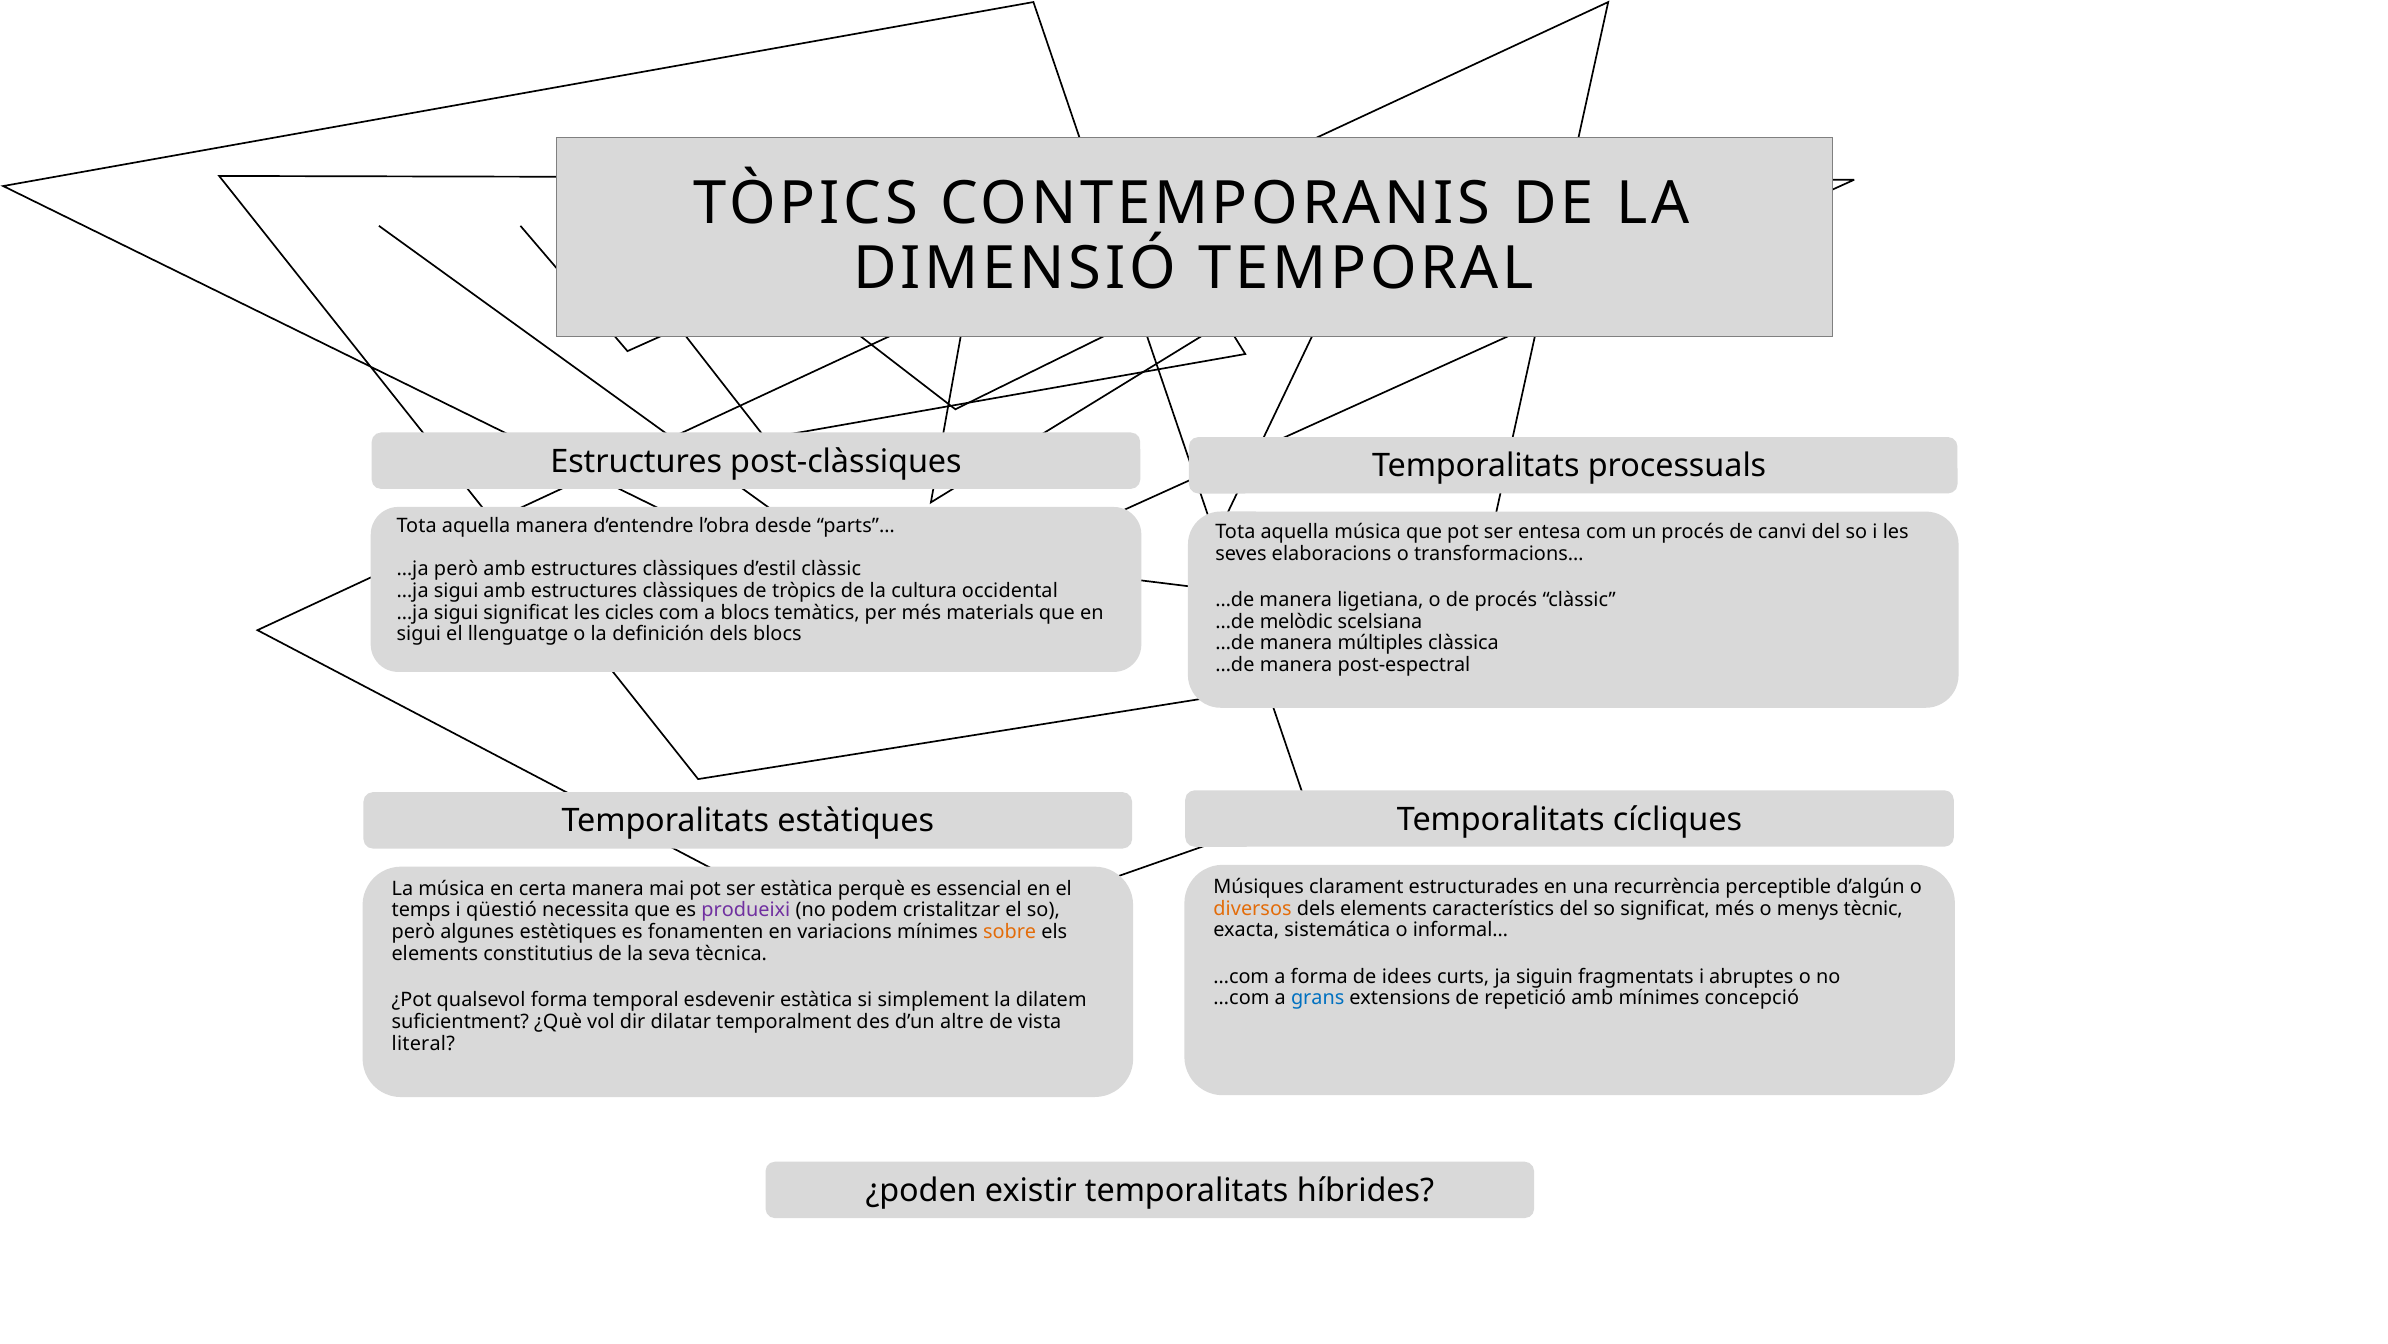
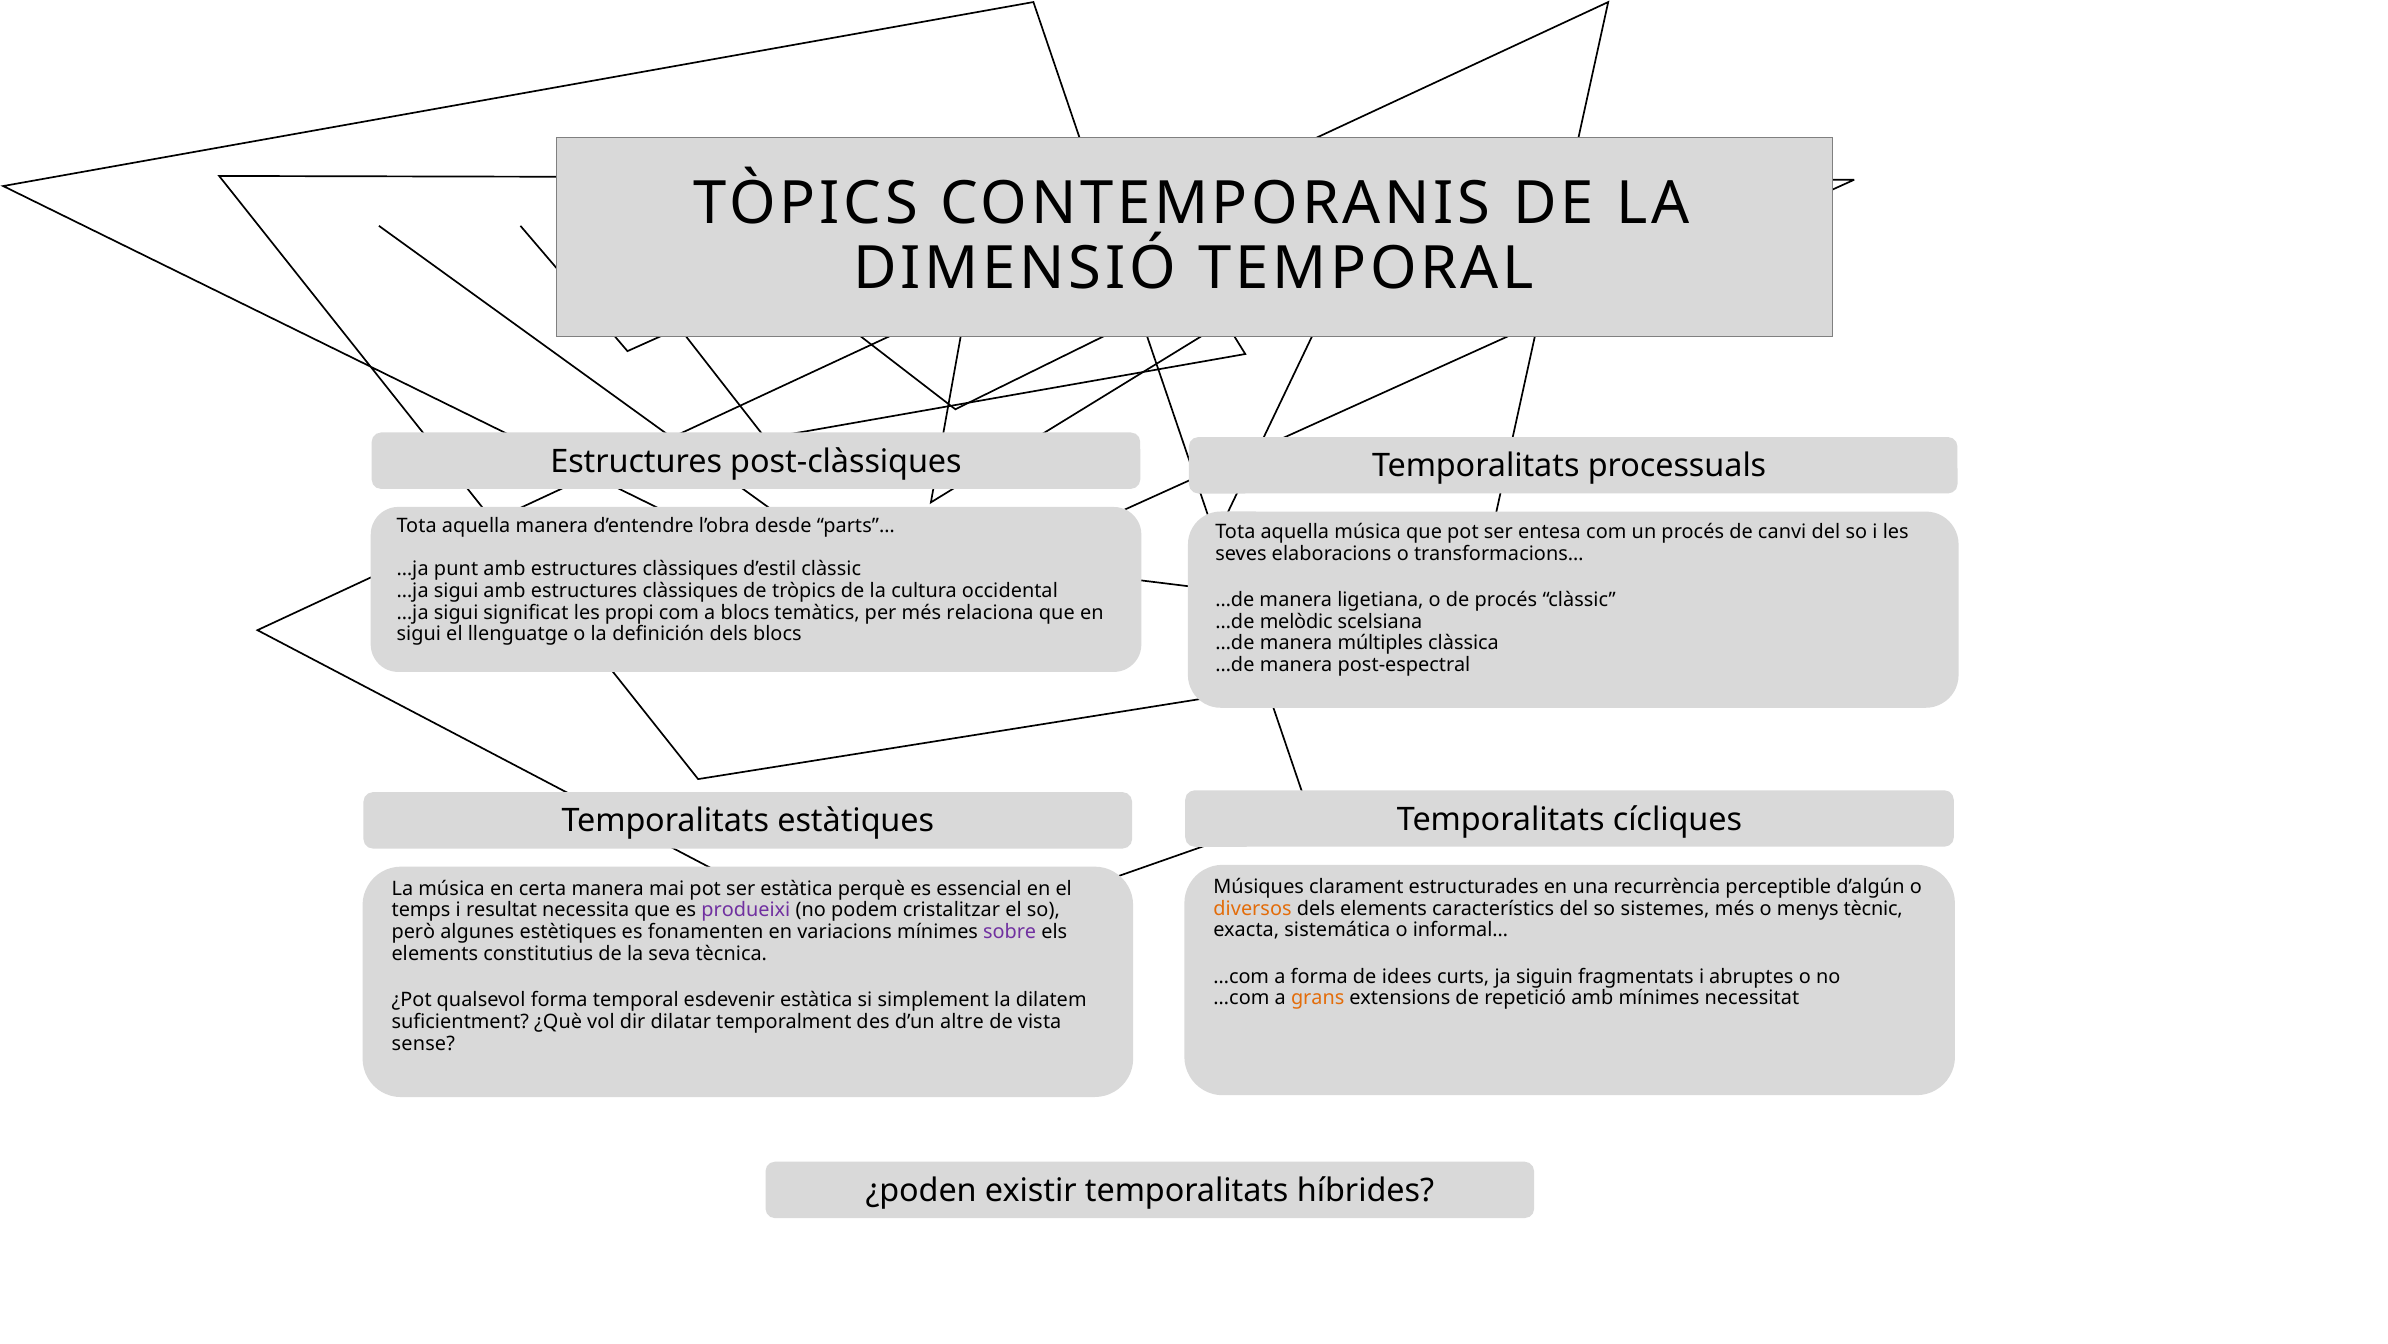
…ja però: però -> punt (456, 569)
cicles: cicles -> propi (629, 612)
materials: materials -> relaciona (990, 612)
so significat: significat -> sistemes (1665, 908)
qüestió: qüestió -> resultat (502, 910)
sobre colour: orange -> purple (1010, 931)
grans colour: blue -> orange (1318, 998)
concepció: concepció -> necessitat (1752, 998)
literal: literal -> sense (423, 1043)
